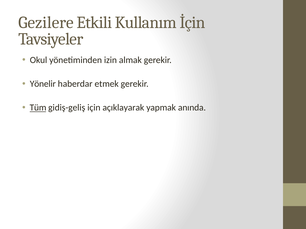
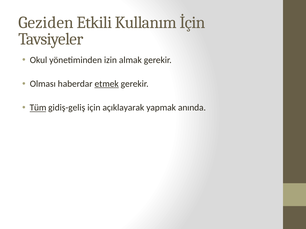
Gezilere: Gezilere -> Geziden (46, 23)
Yönelir: Yönelir -> Olması (43, 84)
etmek underline: none -> present (107, 84)
